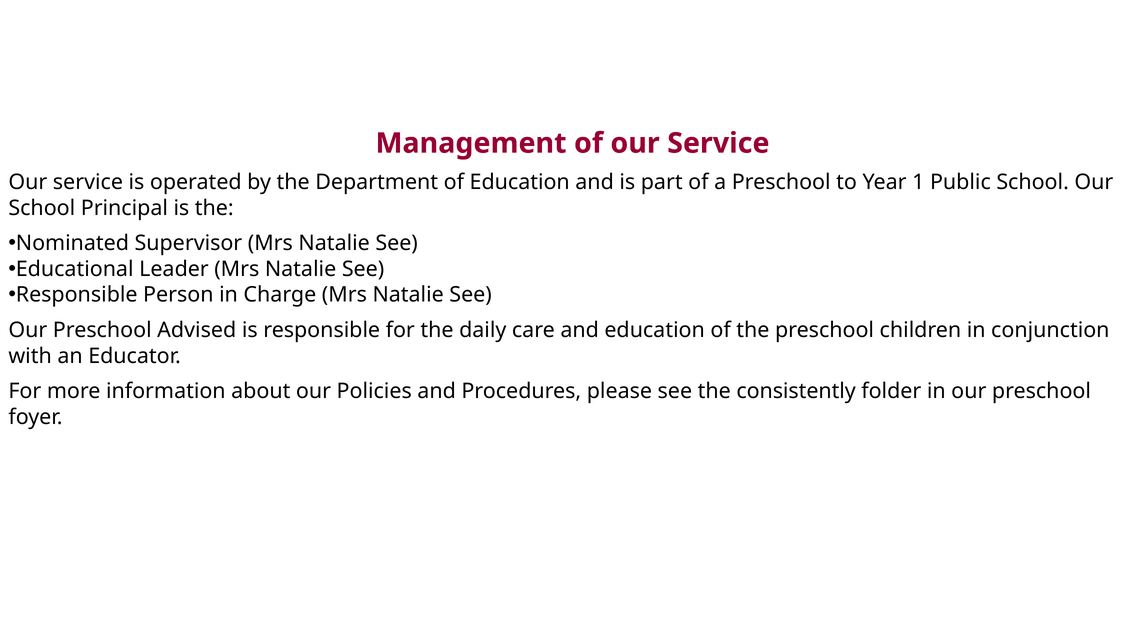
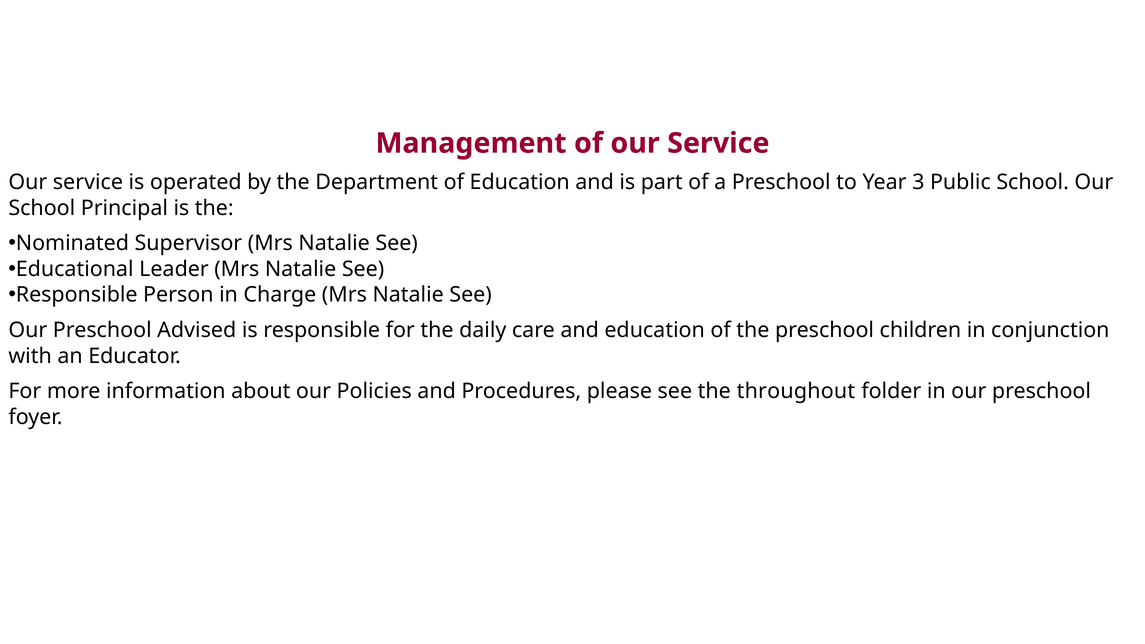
1: 1 -> 3 (918, 182)
consistently: consistently -> throughout (796, 391)
